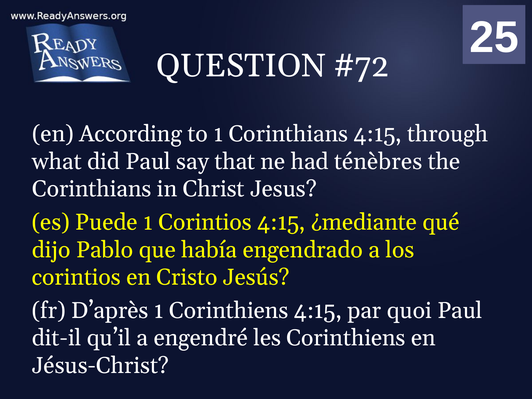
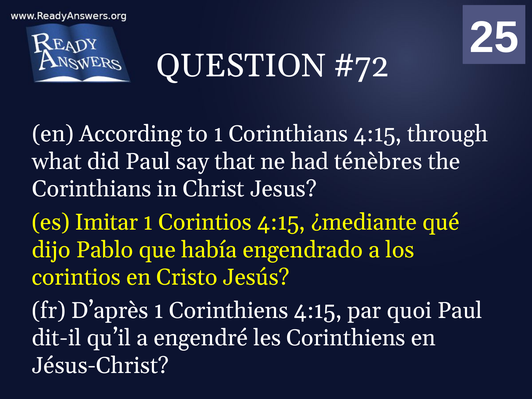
Puede: Puede -> Imitar (107, 222)
